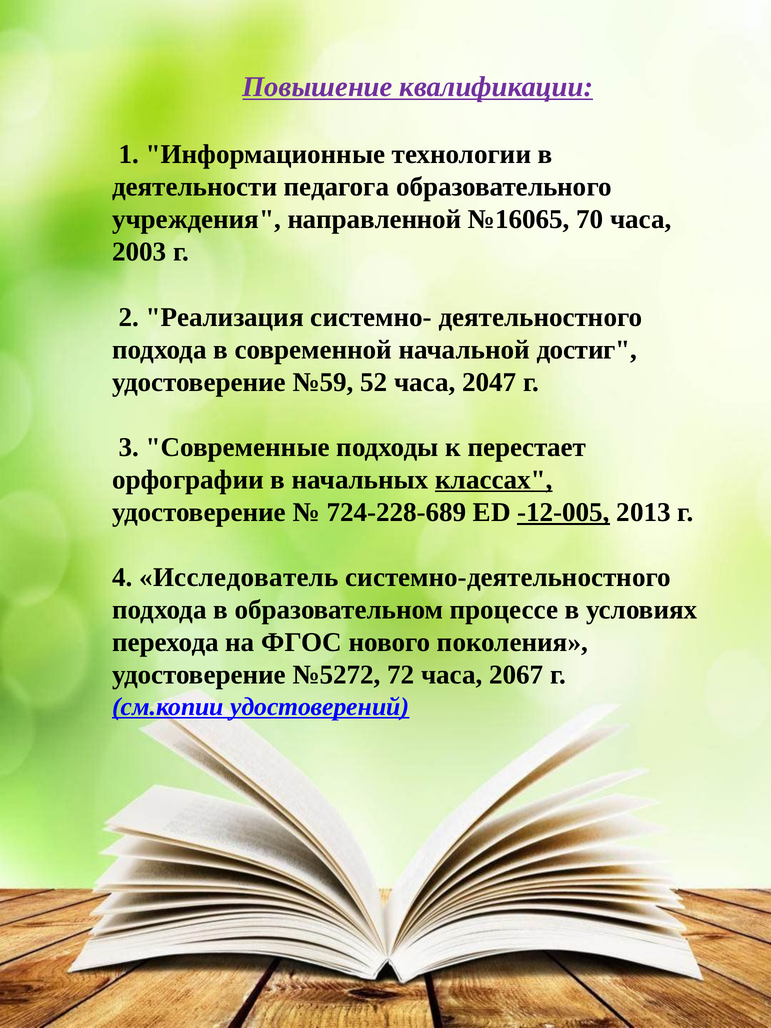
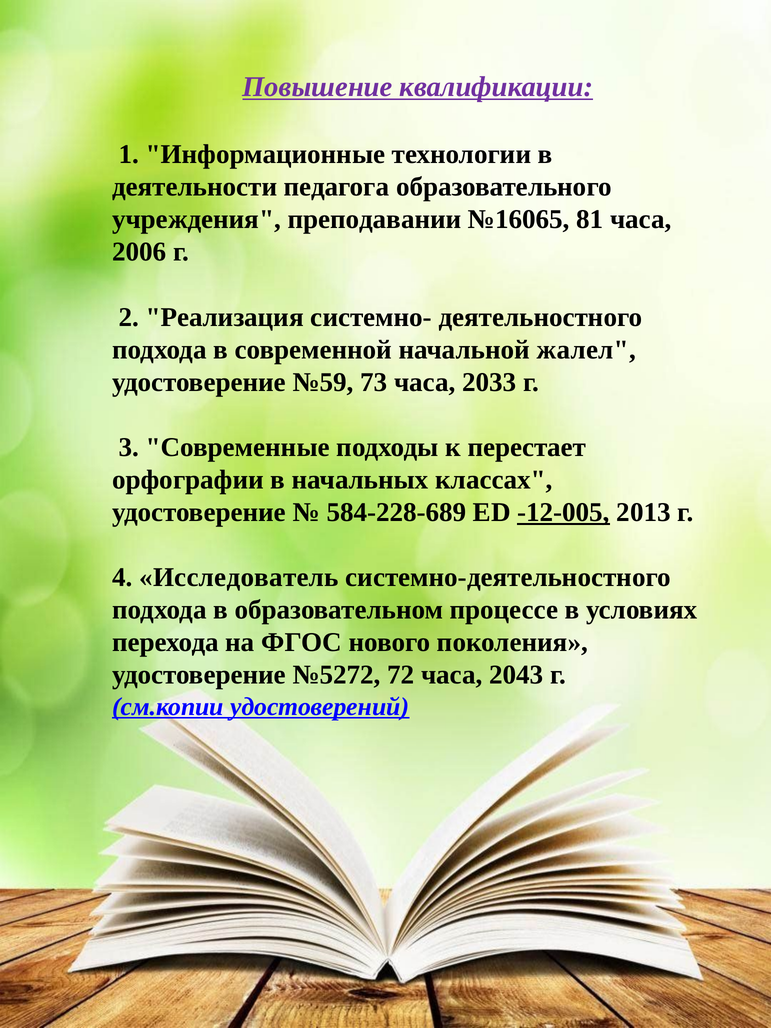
направленной: направленной -> преподавании (374, 219)
70: 70 -> 81 (590, 219)
2003: 2003 -> 2006 (139, 252)
достиг: достиг -> жалел (586, 350)
52: 52 -> 73 (374, 382)
2047: 2047 -> 2033 (489, 382)
классах underline: present -> none (494, 480)
724-228-689: 724-228-689 -> 584-228-689 (396, 512)
2067: 2067 -> 2043 (516, 675)
